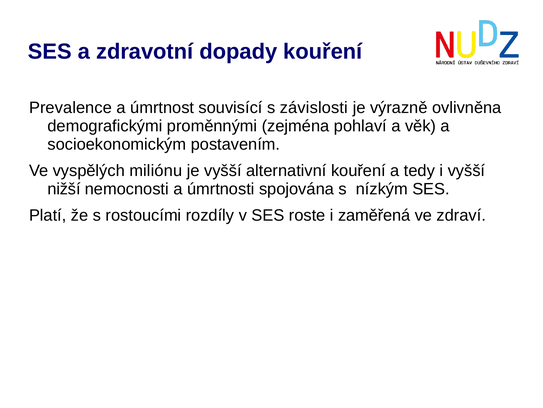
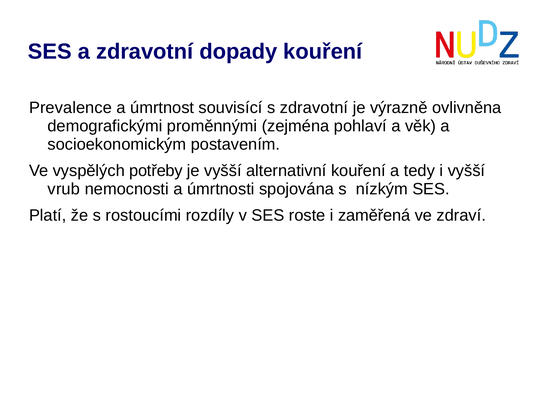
s závislosti: závislosti -> zdravotní (314, 107)
miliónu: miliónu -> potřeby (156, 170)
nižší: nižší -> vrub (64, 189)
